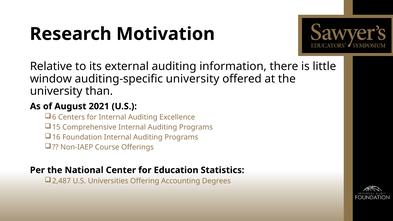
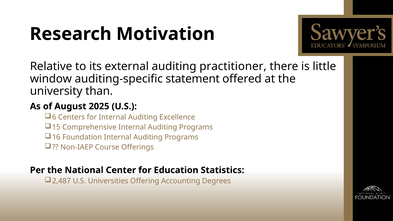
information: information -> practitioner (233, 66)
auditing-specific university: university -> statement (193, 79)
2021: 2021 -> 2025 (99, 106)
